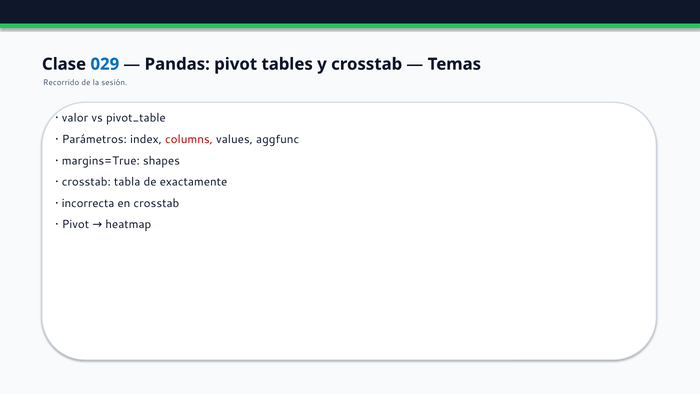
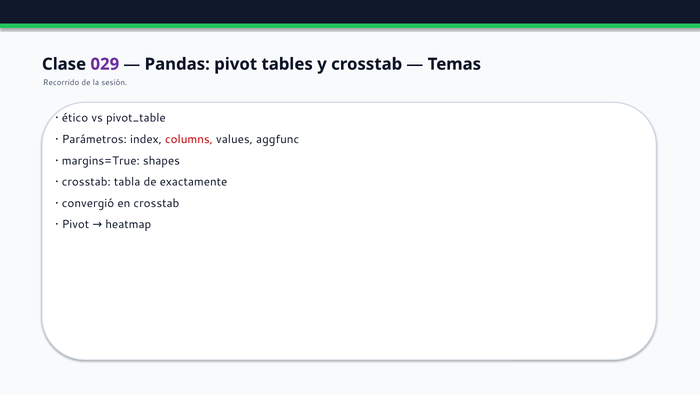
029 colour: blue -> purple (105, 64)
valor: valor -> ético (75, 118)
incorrecta: incorrecta -> convergió (88, 203)
